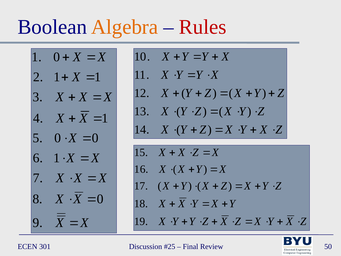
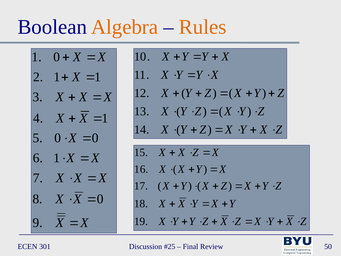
Rules colour: red -> orange (203, 27)
